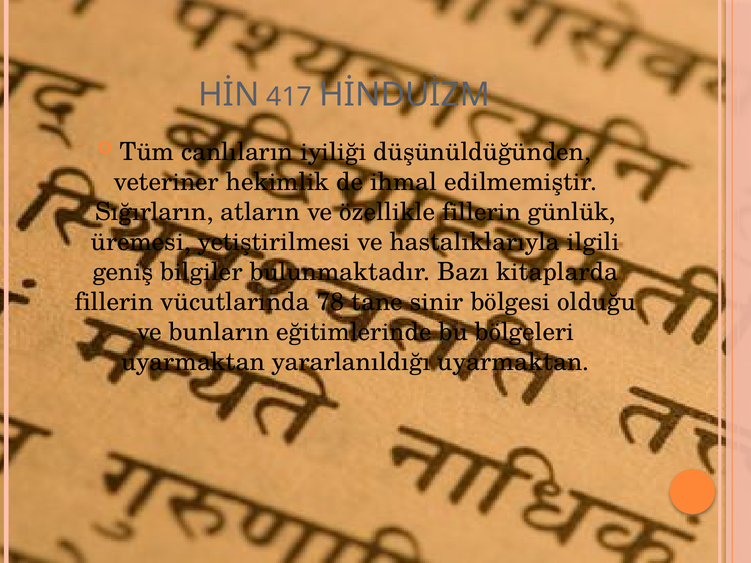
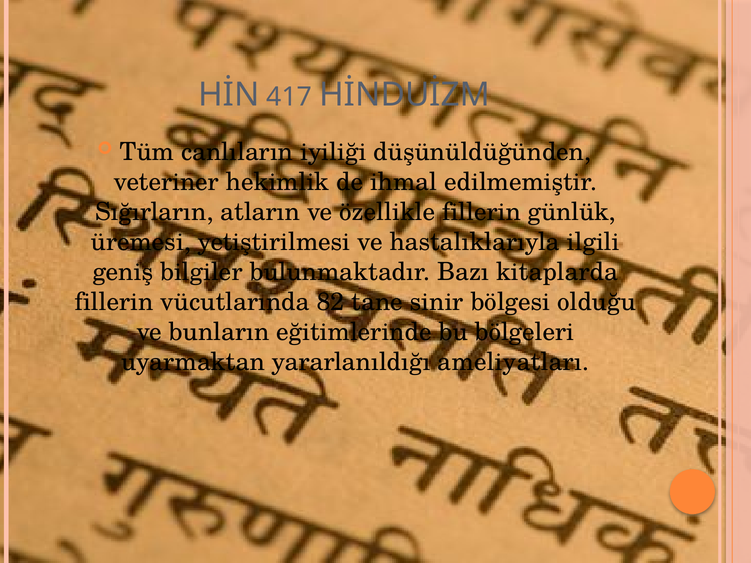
78: 78 -> 82 (331, 302)
yararlanıldığı uyarmaktan: uyarmaktan -> ameliyatları (513, 362)
